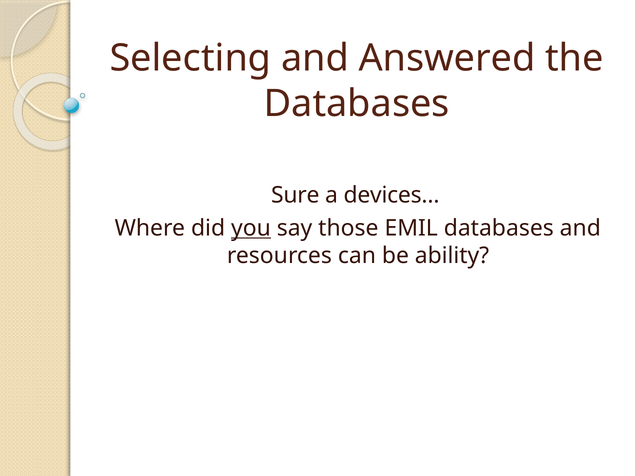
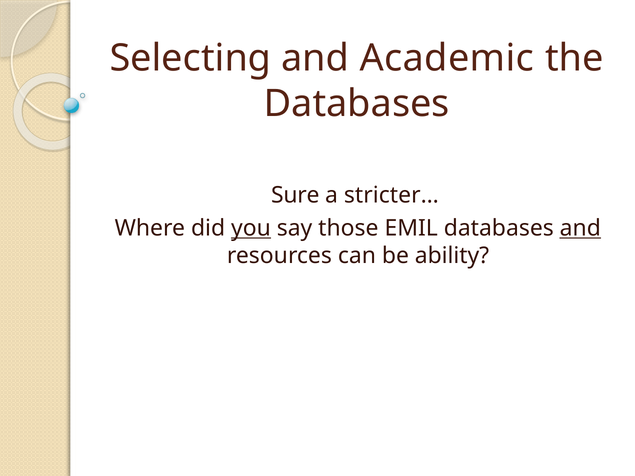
Answered: Answered -> Academic (447, 58)
devices…: devices… -> stricter… (391, 195)
and underline: none -> present (580, 228)
